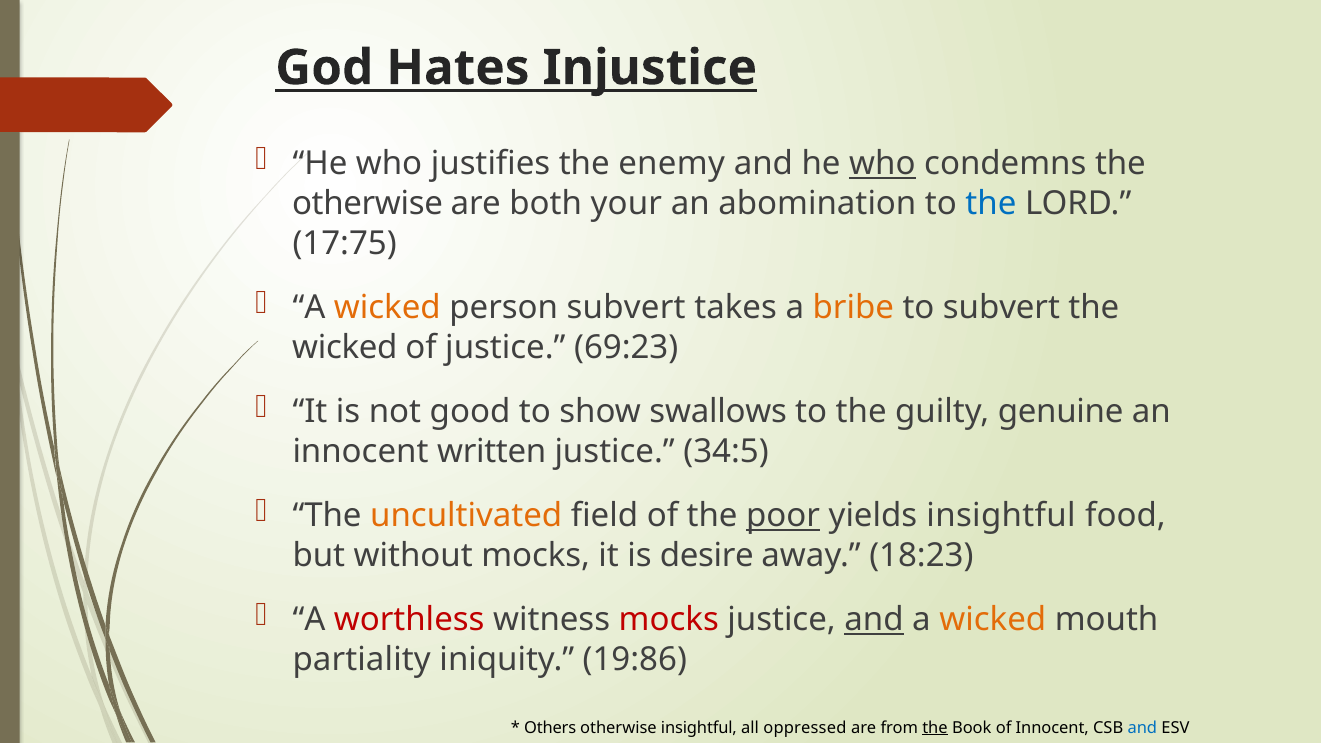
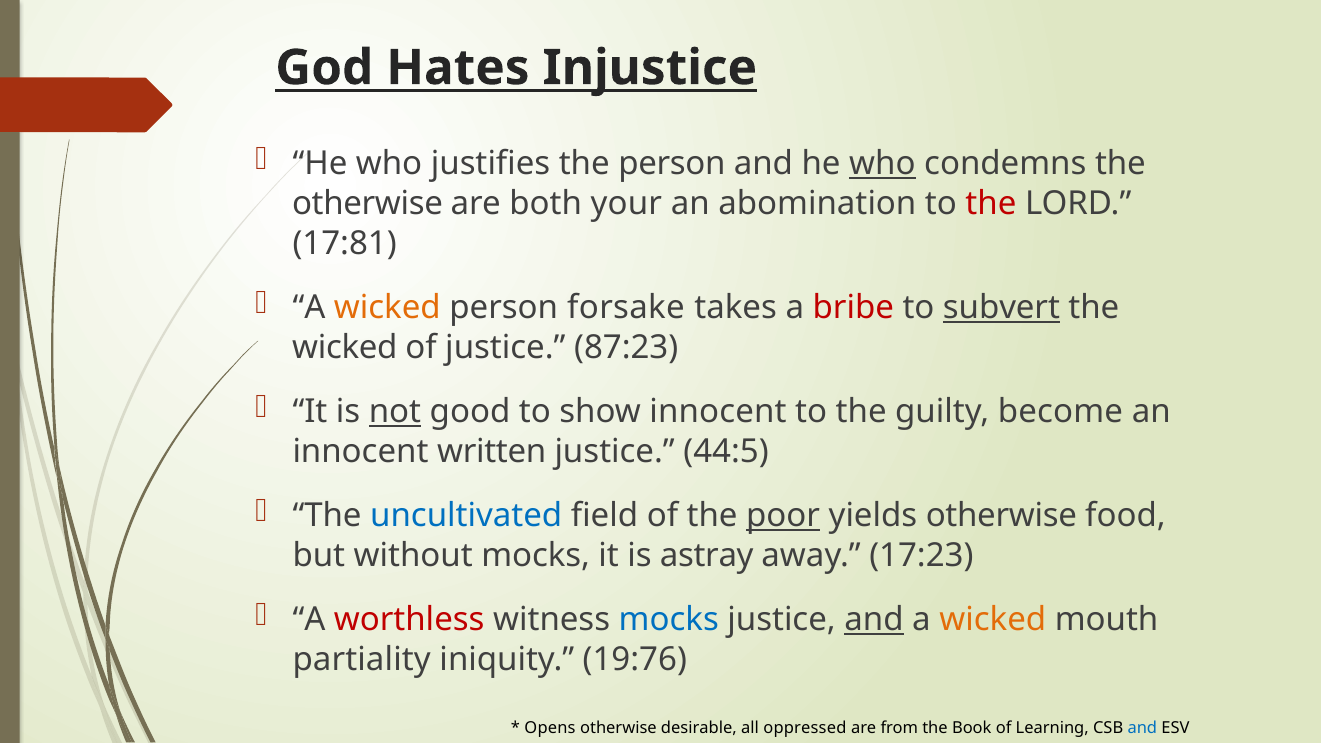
the enemy: enemy -> person (672, 164)
the colour: blue -> red (991, 204)
17:75: 17:75 -> 17:81 (345, 243)
person subvert: subvert -> forsake (626, 308)
bribe colour: orange -> red (853, 308)
subvert underline: none -> present (1001, 308)
69:23: 69:23 -> 87:23 (626, 347)
not underline: none -> present (395, 412)
show swallows: swallows -> innocent (718, 412)
genuine: genuine -> become (1060, 412)
34:5: 34:5 -> 44:5 (726, 451)
uncultivated colour: orange -> blue (466, 516)
yields insightful: insightful -> otherwise (1001, 516)
desire: desire -> astray (707, 555)
18:23: 18:23 -> 17:23 (921, 555)
mocks colour: red -> blue (669, 620)
19:86: 19:86 -> 19:76 (635, 659)
Others: Others -> Opens (550, 728)
otherwise insightful: insightful -> desirable (699, 728)
the underline: present -> none (935, 728)
of Innocent: Innocent -> Learning (1052, 728)
